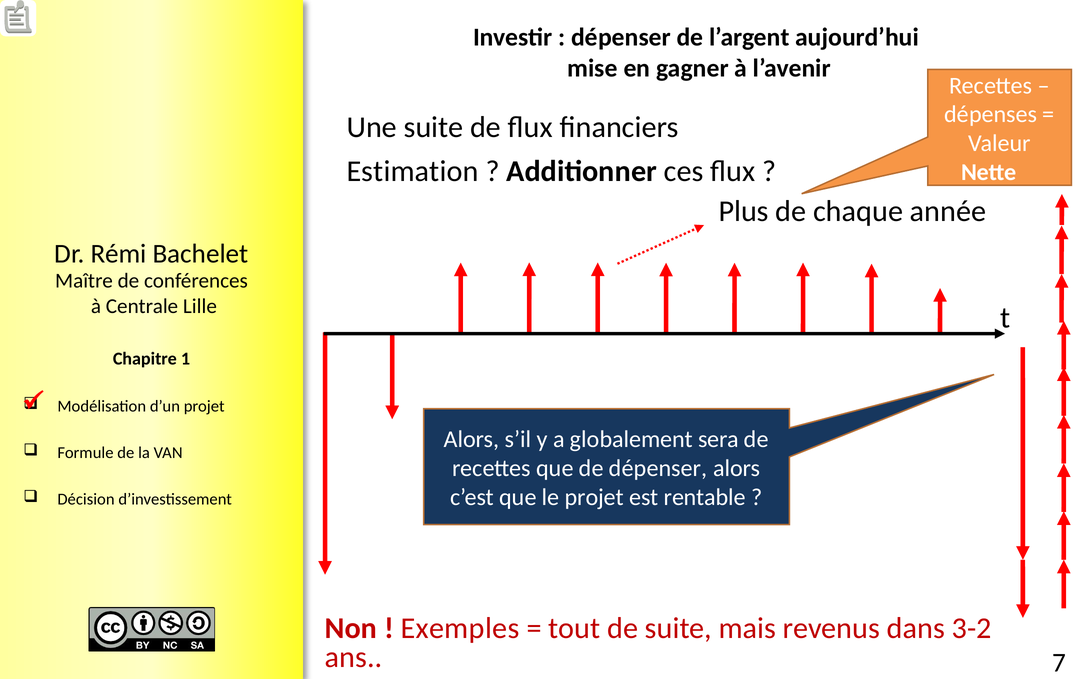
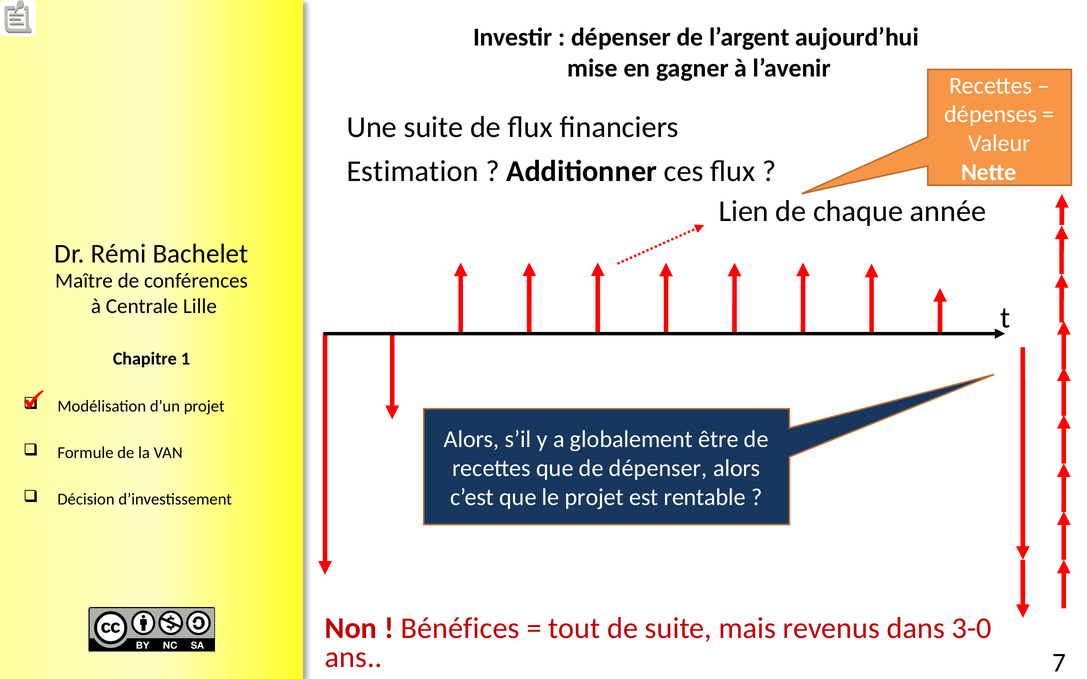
Plus: Plus -> Lien (744, 212)
sera: sera -> être (718, 440)
Exemples: Exemples -> Bénéfices (460, 628)
3-2: 3-2 -> 3-0 (972, 628)
